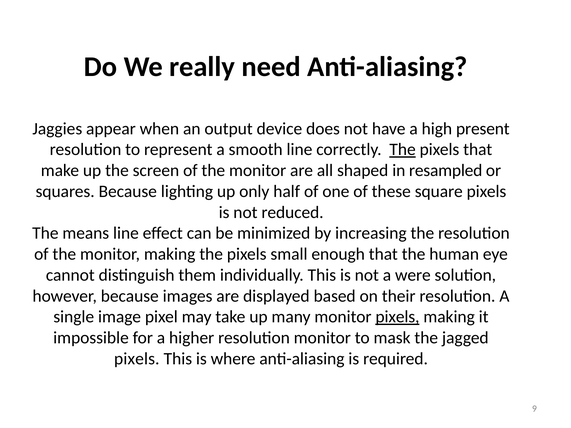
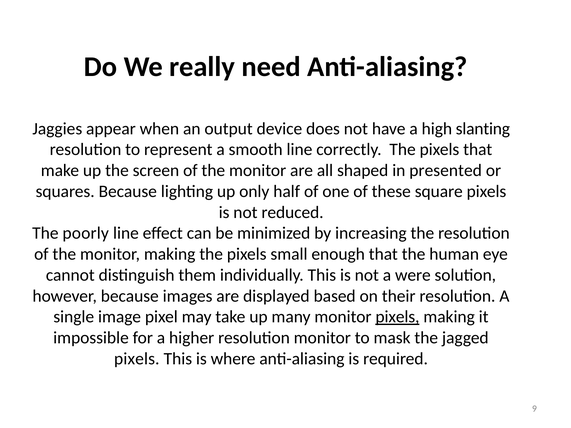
present: present -> slanting (483, 129)
The underline: present -> none (403, 150)
resampled: resampled -> presented (446, 171)
means: means -> poorly (86, 233)
